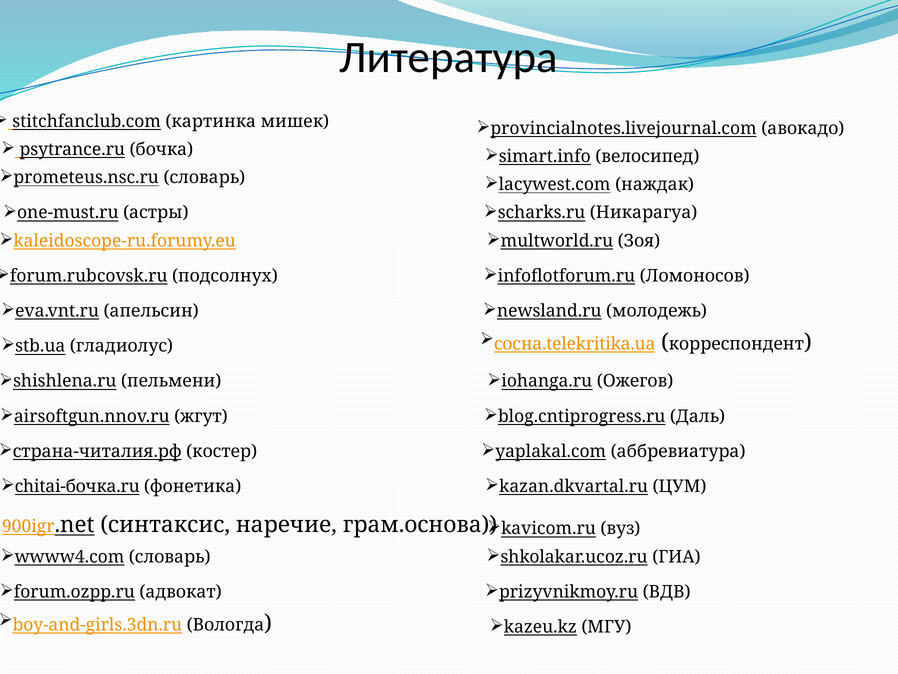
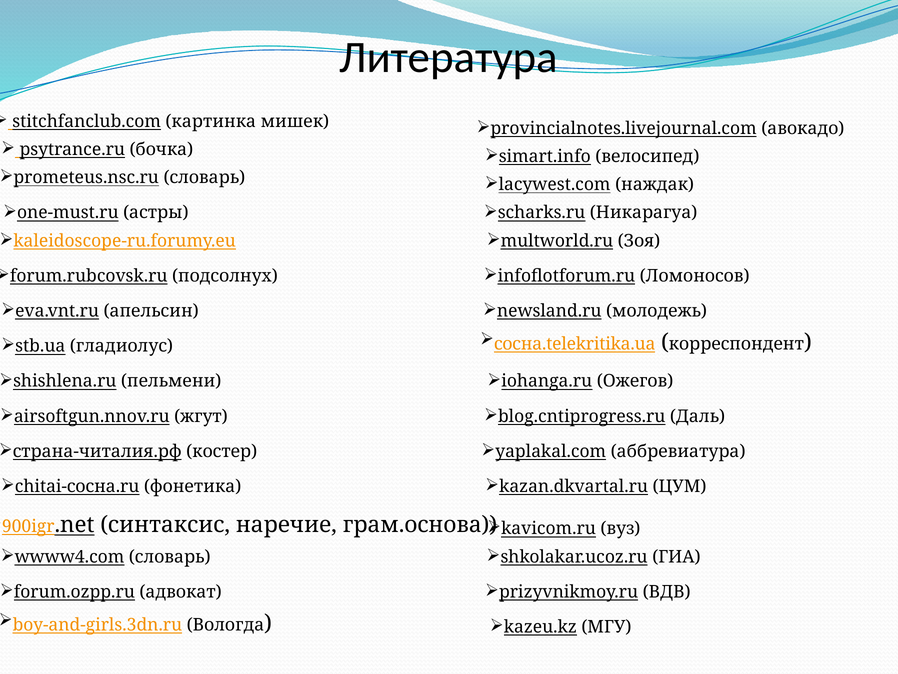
chitai-бочка.ru: chitai-бочка.ru -> chitai-сосна.ru (77, 486)
